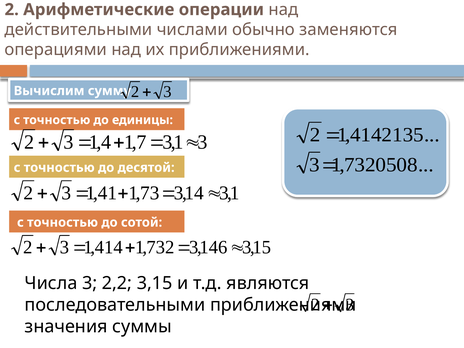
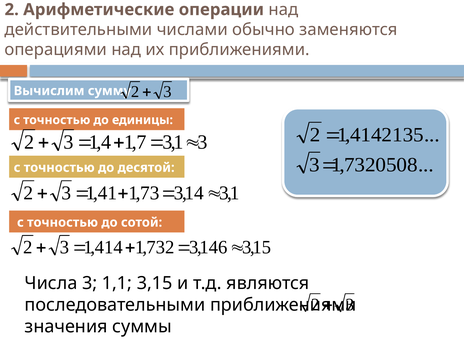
2,2: 2,2 -> 1,1 (117, 283)
